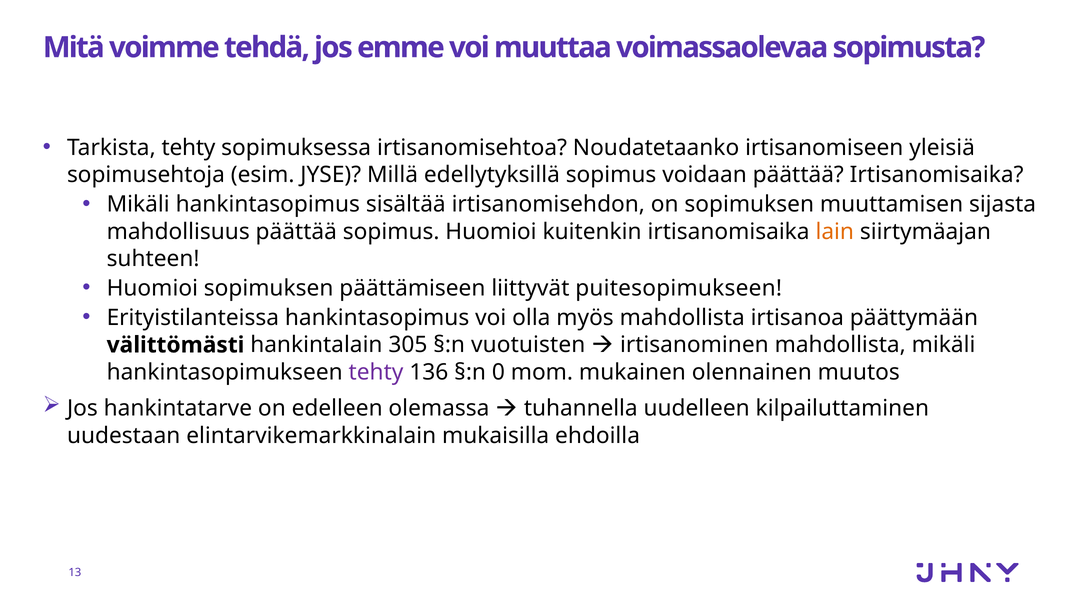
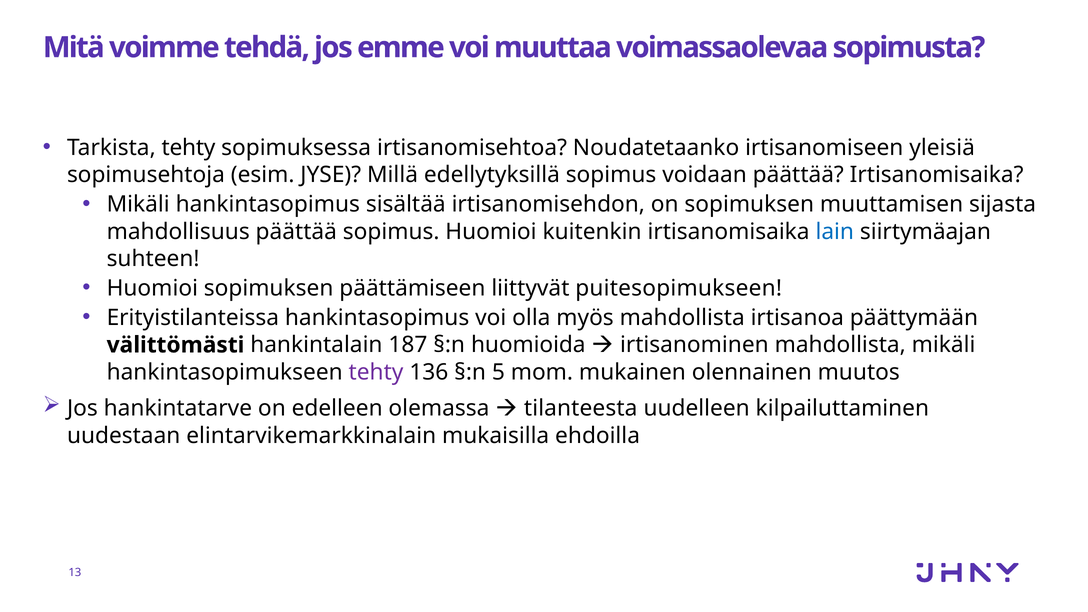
lain colour: orange -> blue (835, 232)
305: 305 -> 187 (408, 345)
vuotuisten: vuotuisten -> huomioida (528, 345)
0: 0 -> 5 (498, 372)
tuhannella: tuhannella -> tilanteesta (581, 408)
